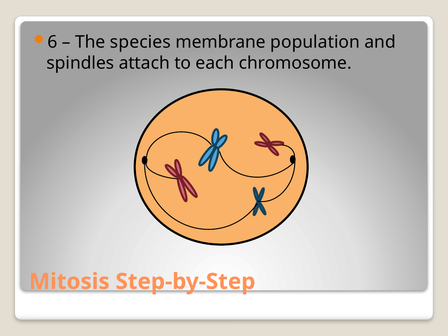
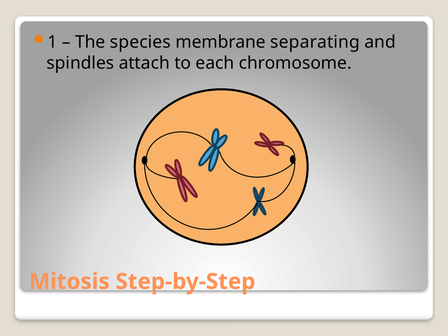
6: 6 -> 1 (53, 42)
population: population -> separating (315, 42)
